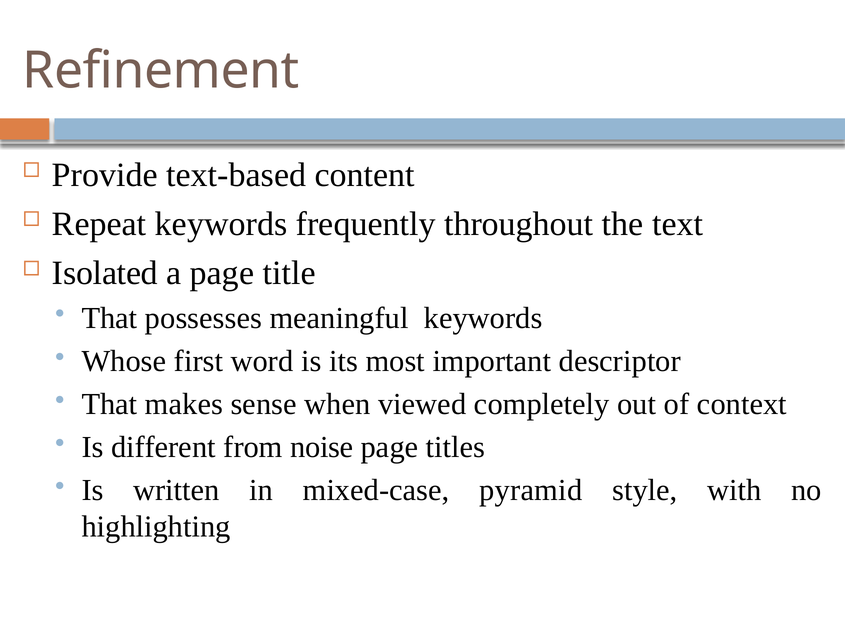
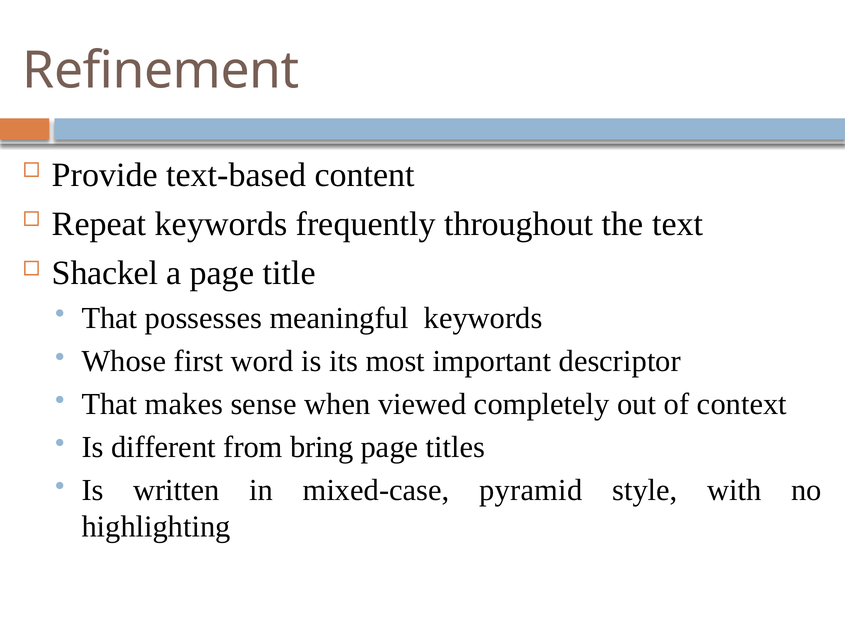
Isolated: Isolated -> Shackel (105, 273)
noise: noise -> bring (322, 447)
